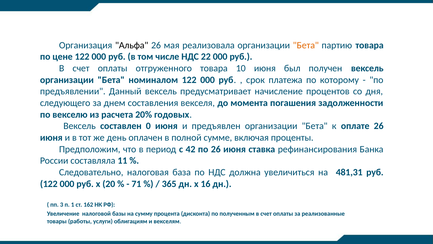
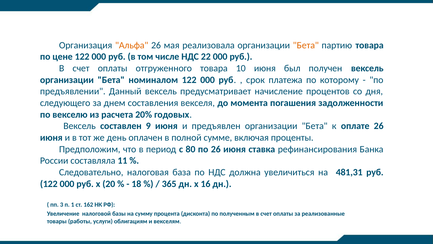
Альфа colour: black -> orange (132, 45)
0: 0 -> 9 (148, 126)
42: 42 -> 80 (191, 149)
71: 71 -> 18 (136, 184)
